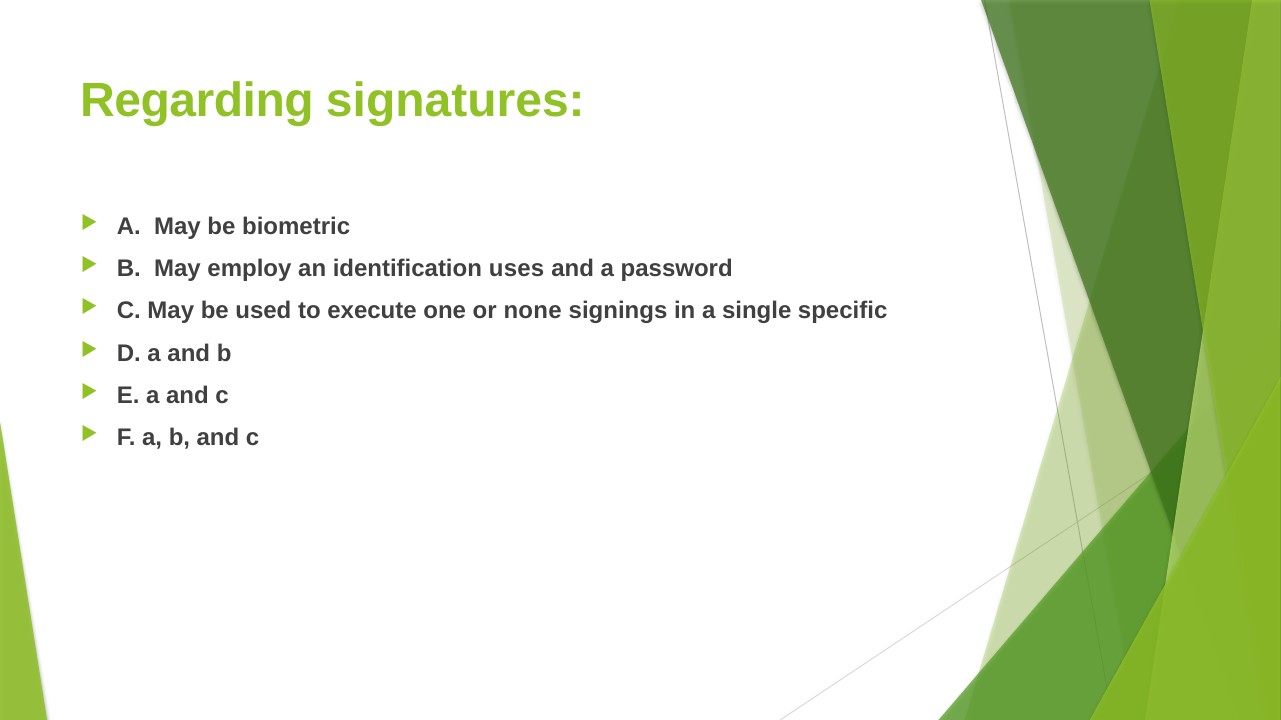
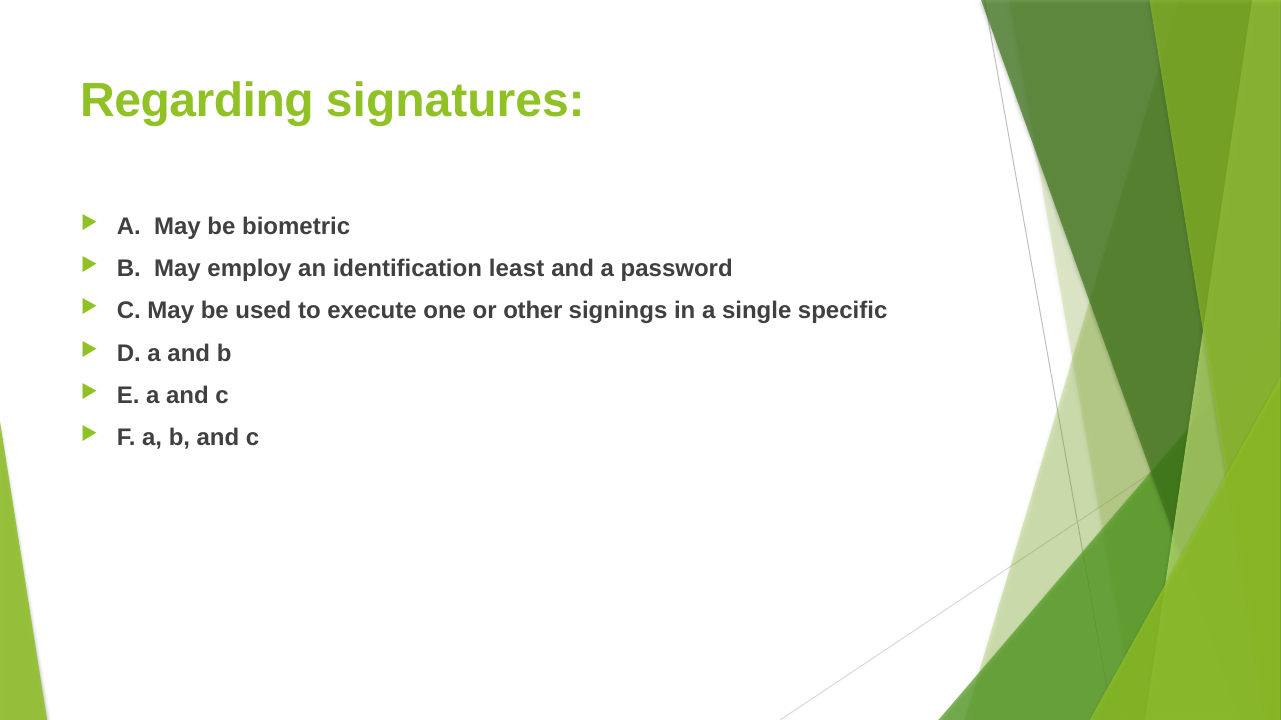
uses: uses -> least (517, 269)
none: none -> other (533, 311)
